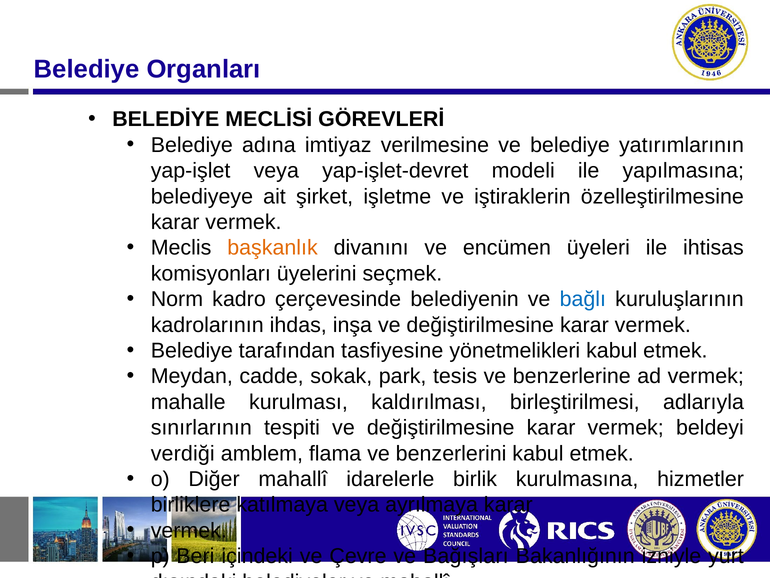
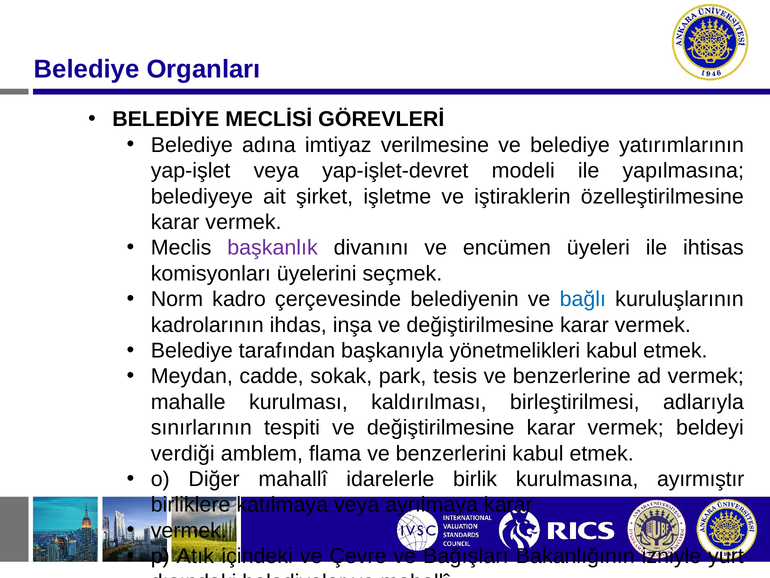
başkanlık colour: orange -> purple (273, 248)
tarafından tasfiyesine: tasfiyesine -> başkanıyla (392, 350)
hizmetler: hizmetler -> ayırmıştır (701, 479)
Beri: Beri -> Atık (195, 556)
